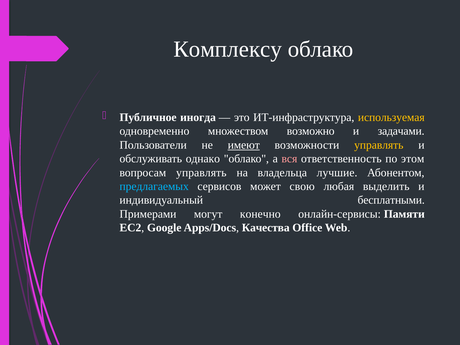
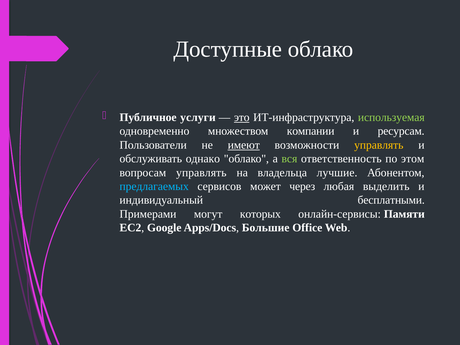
Комплексу: Комплексу -> Доступные (228, 49)
иногда: иногда -> услуги (198, 117)
это underline: none -> present (242, 117)
используемая colour: yellow -> light green (391, 117)
возможно: возможно -> компании (311, 131)
задачами: задачами -> ресурсам (401, 131)
вся colour: pink -> light green (289, 159)
свою: свою -> через (302, 186)
конечно: конечно -> которых (260, 214)
Качества: Качества -> Большие (266, 228)
